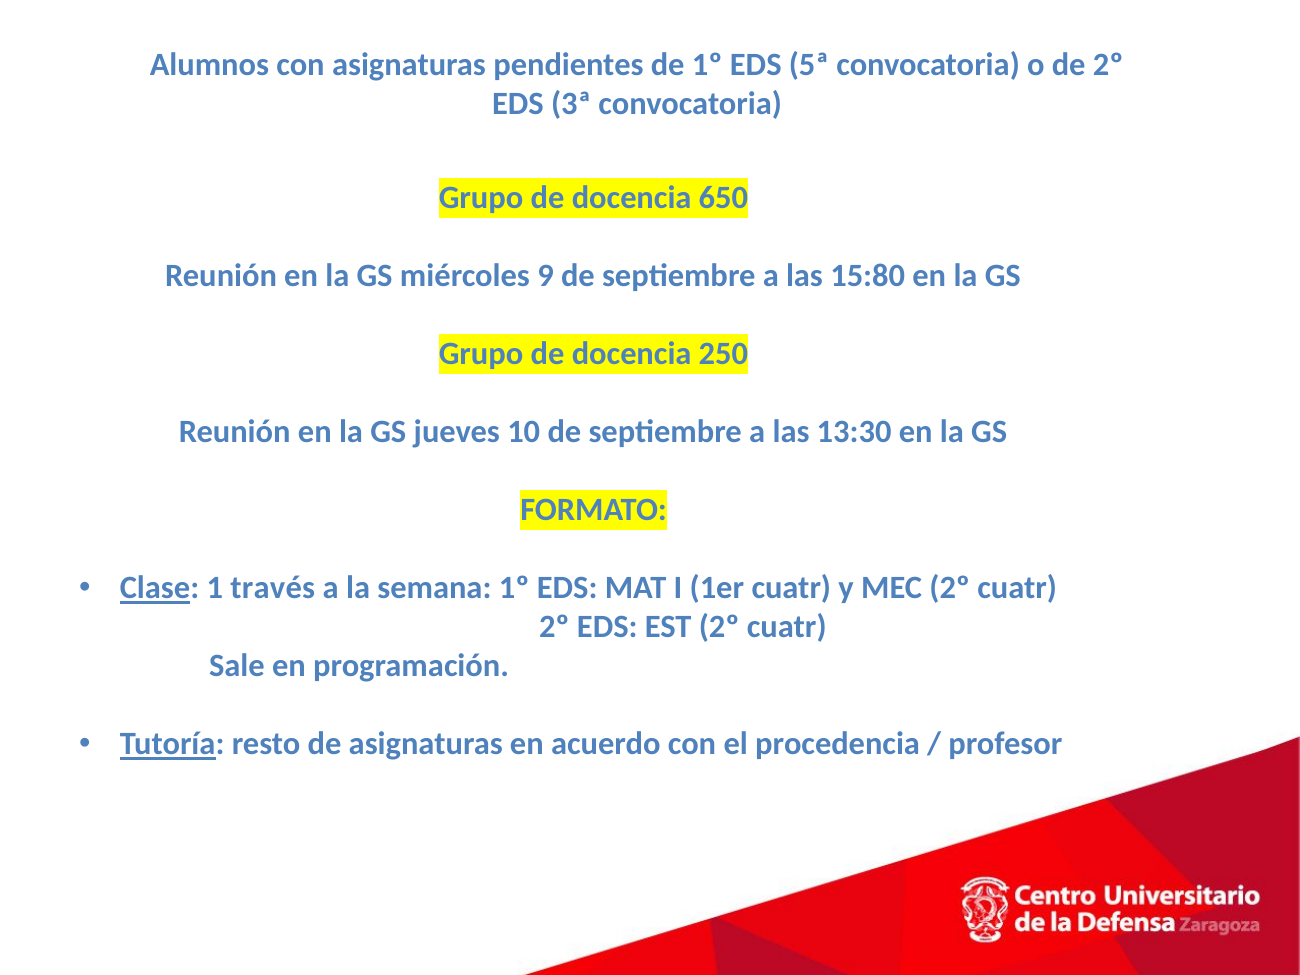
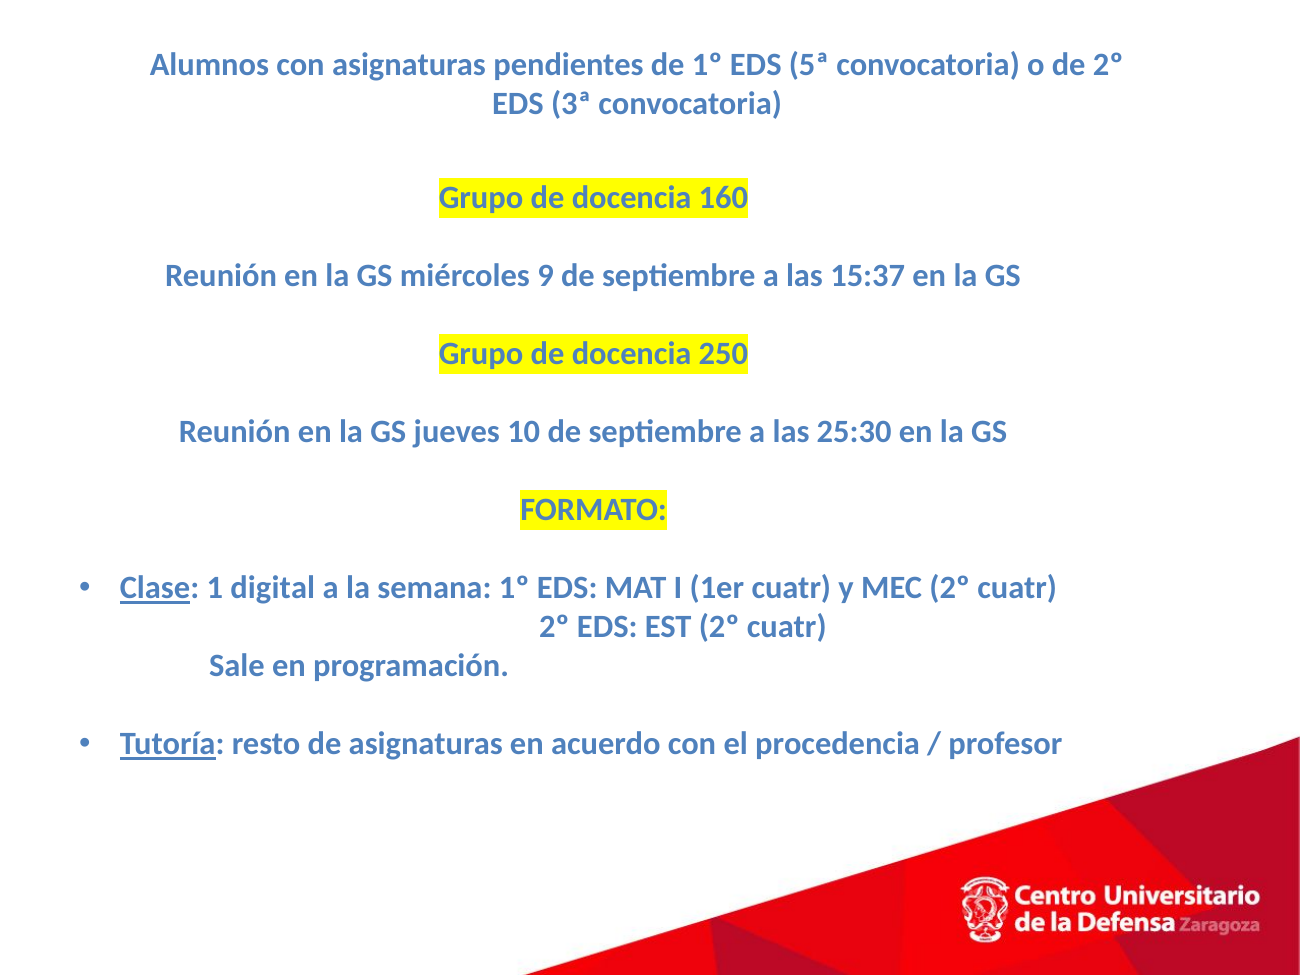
650: 650 -> 160 (723, 198)
15:80: 15:80 -> 15:37 (868, 276)
13:30: 13:30 -> 25:30 (854, 432)
través: través -> digital (273, 588)
